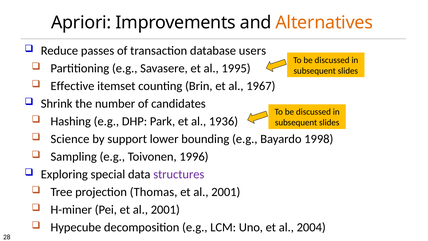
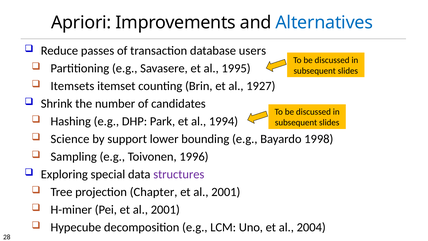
Alternatives colour: orange -> blue (324, 23)
Effective: Effective -> Itemsets (72, 86)
1967: 1967 -> 1927 (261, 86)
1936: 1936 -> 1994 (224, 121)
Thomas: Thomas -> Chapter (154, 192)
